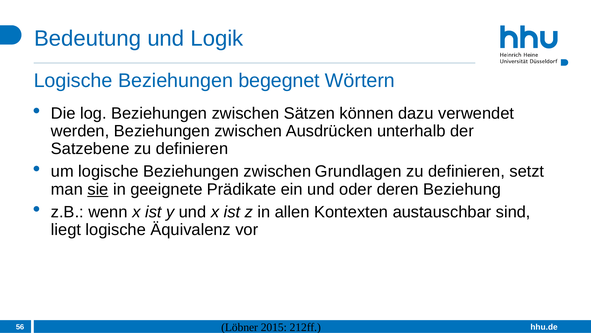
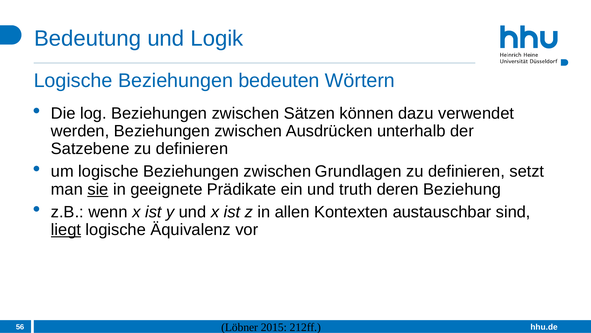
begegnet: begegnet -> bedeuten (279, 81)
oder: oder -> truth (356, 189)
liegt underline: none -> present (66, 230)
